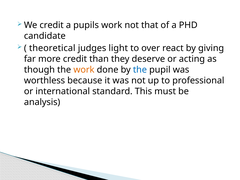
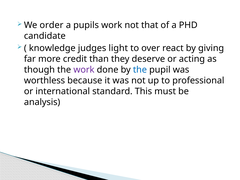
We credit: credit -> order (52, 25)
theoretical: theoretical -> knowledge (52, 48)
work colour: orange -> purple (84, 70)
